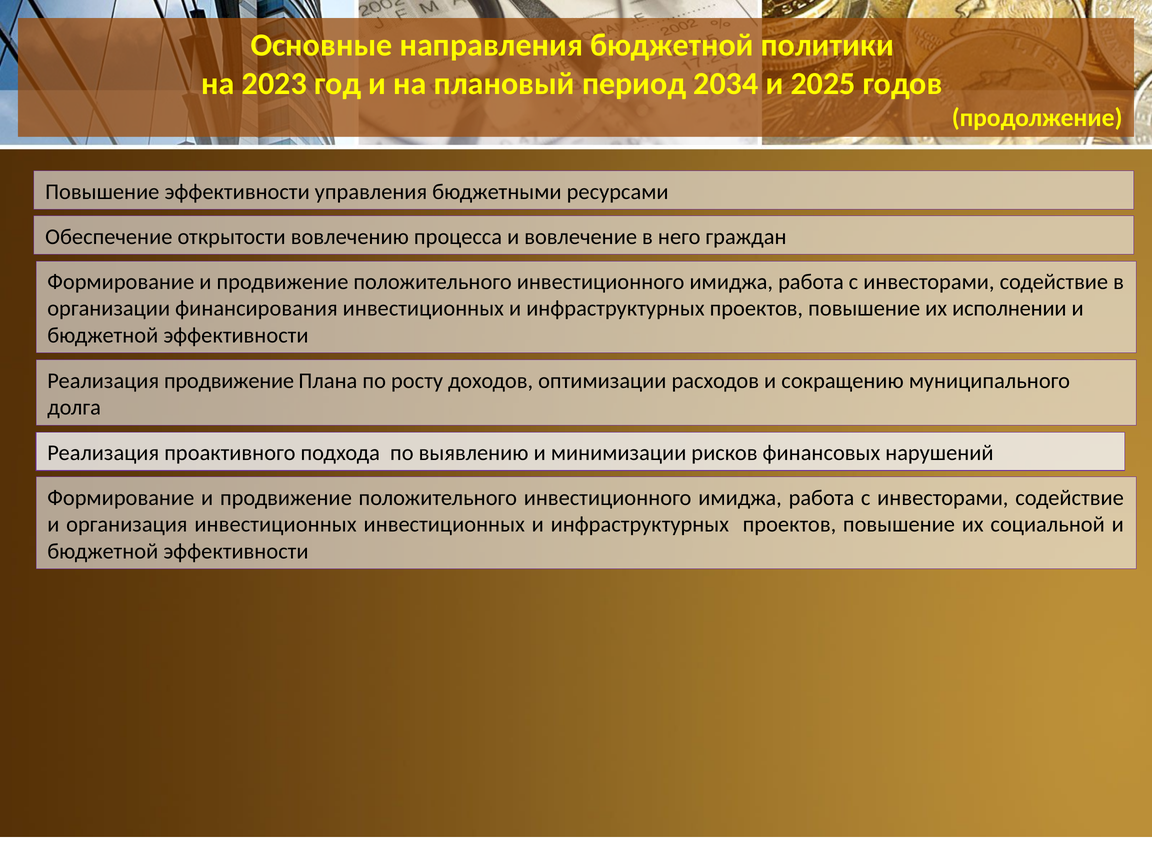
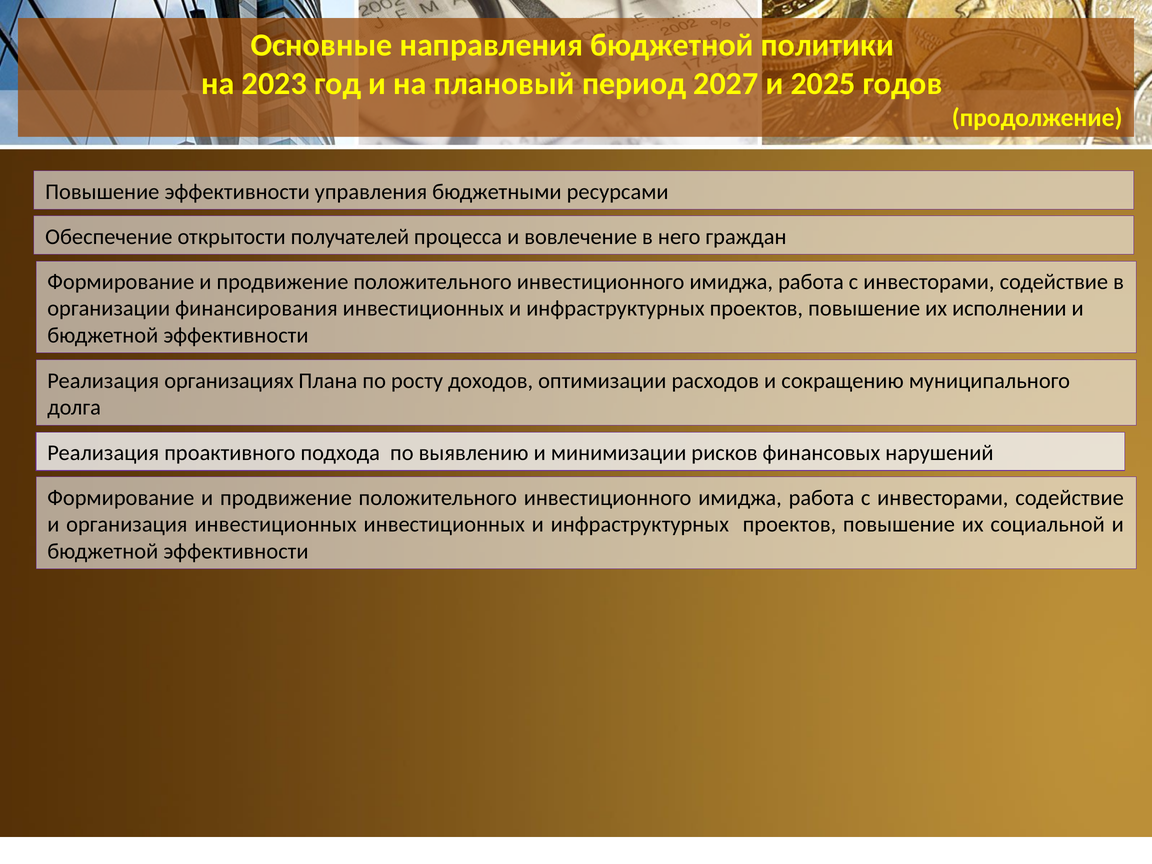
2034: 2034 -> 2027 (726, 84)
вовлечению: вовлечению -> получателей (350, 237)
Реализация продвижение: продвижение -> организациях (229, 381)
